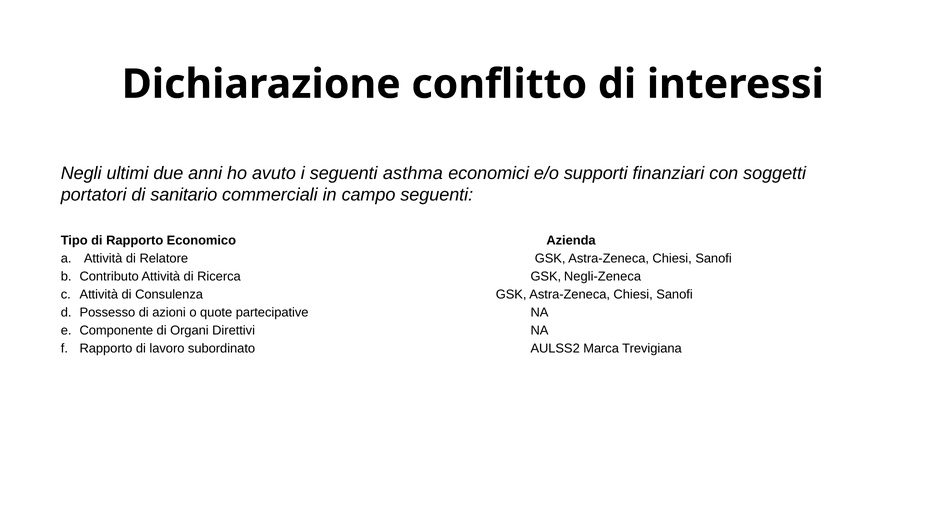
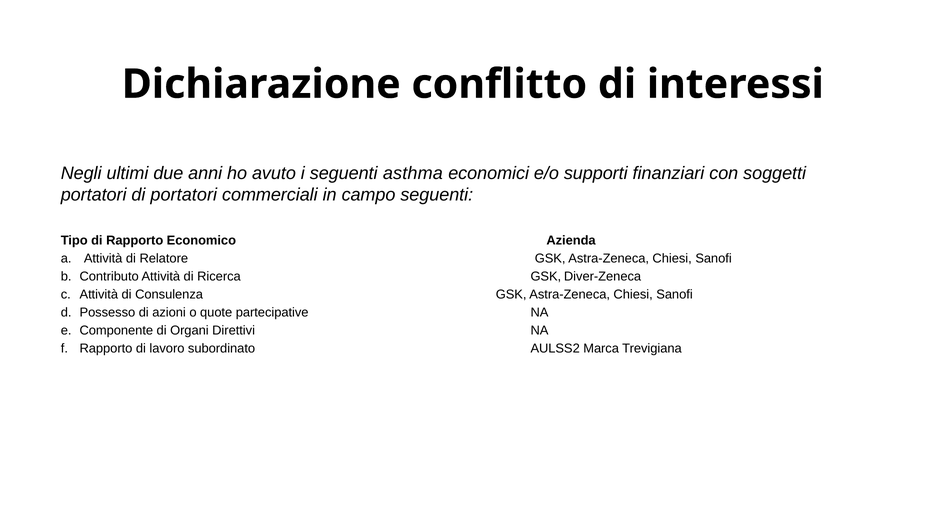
di sanitario: sanitario -> portatori (184, 195)
Negli-Zeneca: Negli-Zeneca -> Diver-Zeneca (603, 277)
